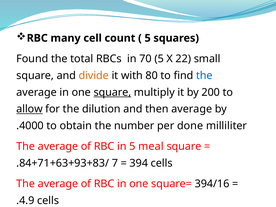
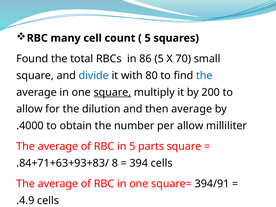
70: 70 -> 86 (146, 59)
22: 22 -> 70 (183, 59)
divide colour: orange -> blue (94, 75)
allow underline: present -> none (30, 109)
per done: done -> allow (190, 126)
meal: meal -> parts (151, 146)
7: 7 -> 8 (115, 163)
394/16: 394/16 -> 394/91 (212, 184)
